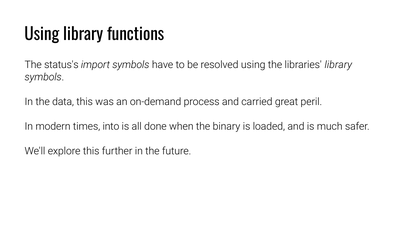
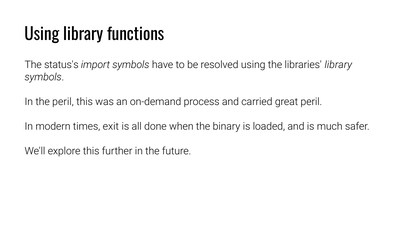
the data: data -> peril (63, 102)
into: into -> exit (111, 127)
